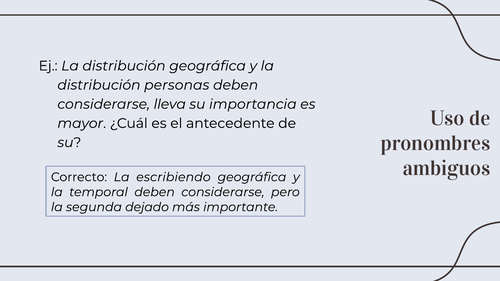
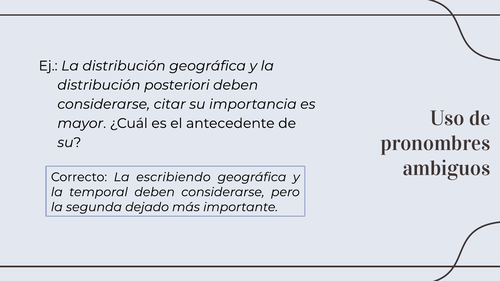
personas: personas -> posteriori (177, 85)
lleva: lleva -> citar (170, 104)
